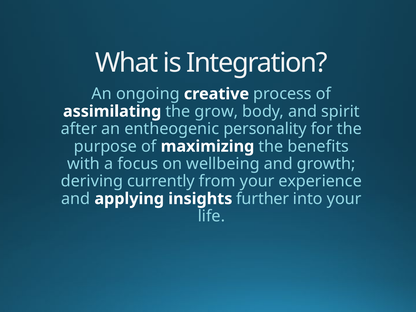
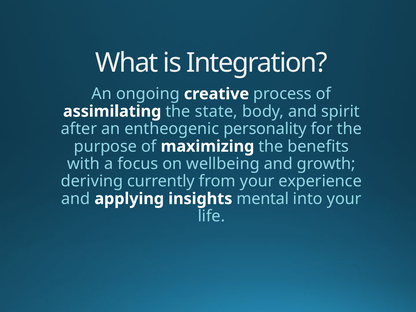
grow: grow -> state (216, 111)
further: further -> mental (263, 199)
